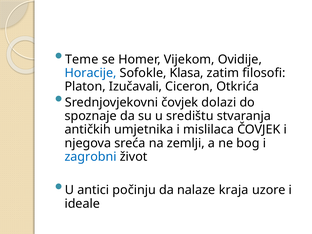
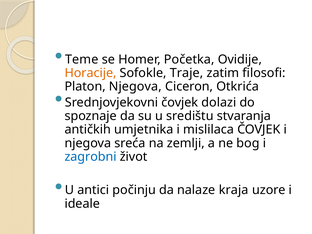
Vijekom: Vijekom -> Početka (189, 59)
Horacije colour: blue -> orange (90, 73)
Klasa: Klasa -> Traje (187, 73)
Platon Izučavali: Izučavali -> Njegova (135, 87)
